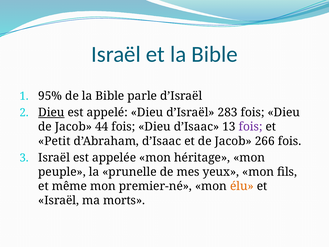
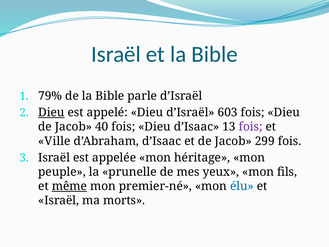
95%: 95% -> 79% (50, 96)
283: 283 -> 603 (228, 112)
44: 44 -> 40 (102, 127)
Petit: Petit -> Ville (54, 141)
266: 266 -> 299 (265, 141)
même underline: none -> present (69, 186)
élu colour: orange -> blue (242, 186)
